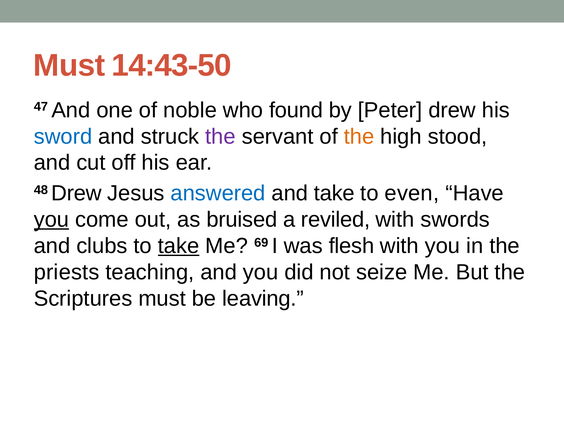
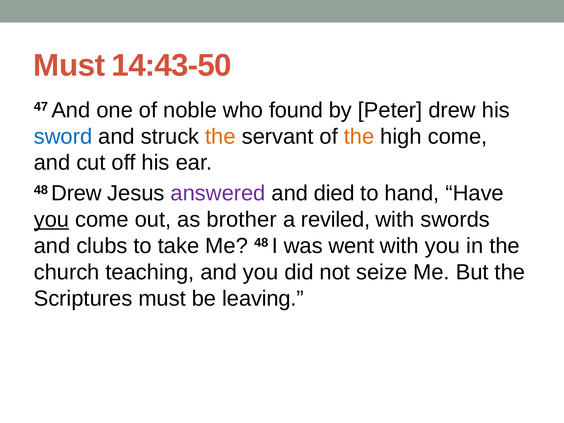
the colour: purple -> orange (220, 136)
high stood: stood -> come (458, 136)
answered colour: blue -> purple (218, 193)
and take: take -> died (334, 193)
even: even -> hand (412, 193)
bruised: bruised -> brother (242, 220)
take underline: present -> none (179, 246)
Me 69: 69 -> 48 (261, 242)
flesh: flesh -> went (351, 246)
priests: priests -> church (67, 272)
